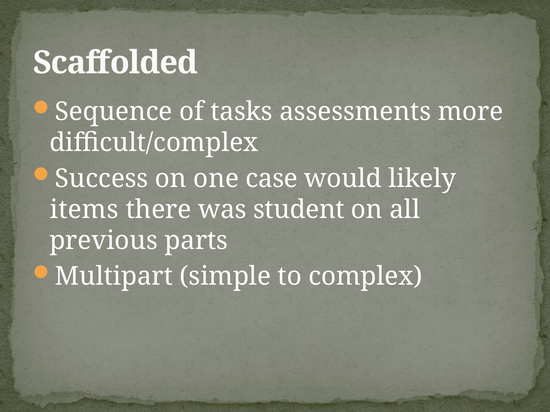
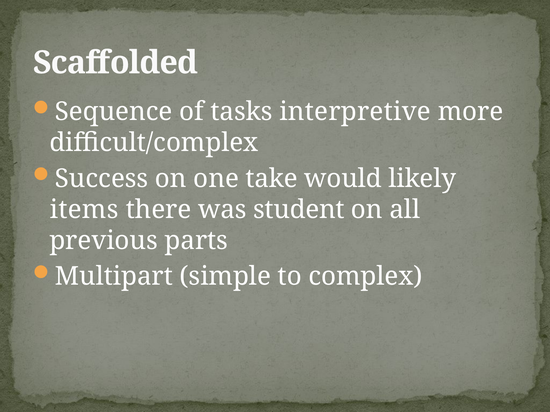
assessments: assessments -> interpretive (355, 112)
case: case -> take (272, 179)
